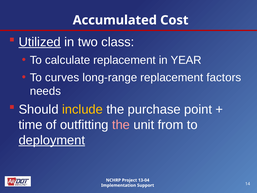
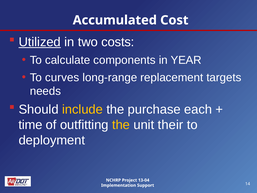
class: class -> costs (118, 42)
calculate replacement: replacement -> components (125, 60)
factors: factors -> targets (224, 77)
point: point -> each (198, 109)
the colour: pink -> yellow (121, 125)
from: from -> their (171, 125)
deployment underline: present -> none (52, 140)
